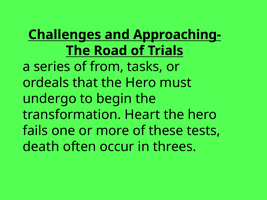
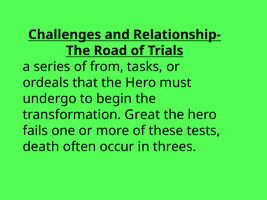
Approaching-: Approaching- -> Relationship- (177, 35)
Heart: Heart -> Great (142, 115)
